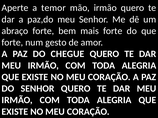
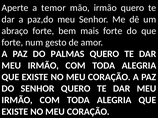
CHEGUE: CHEGUE -> PALMAS (68, 54)
